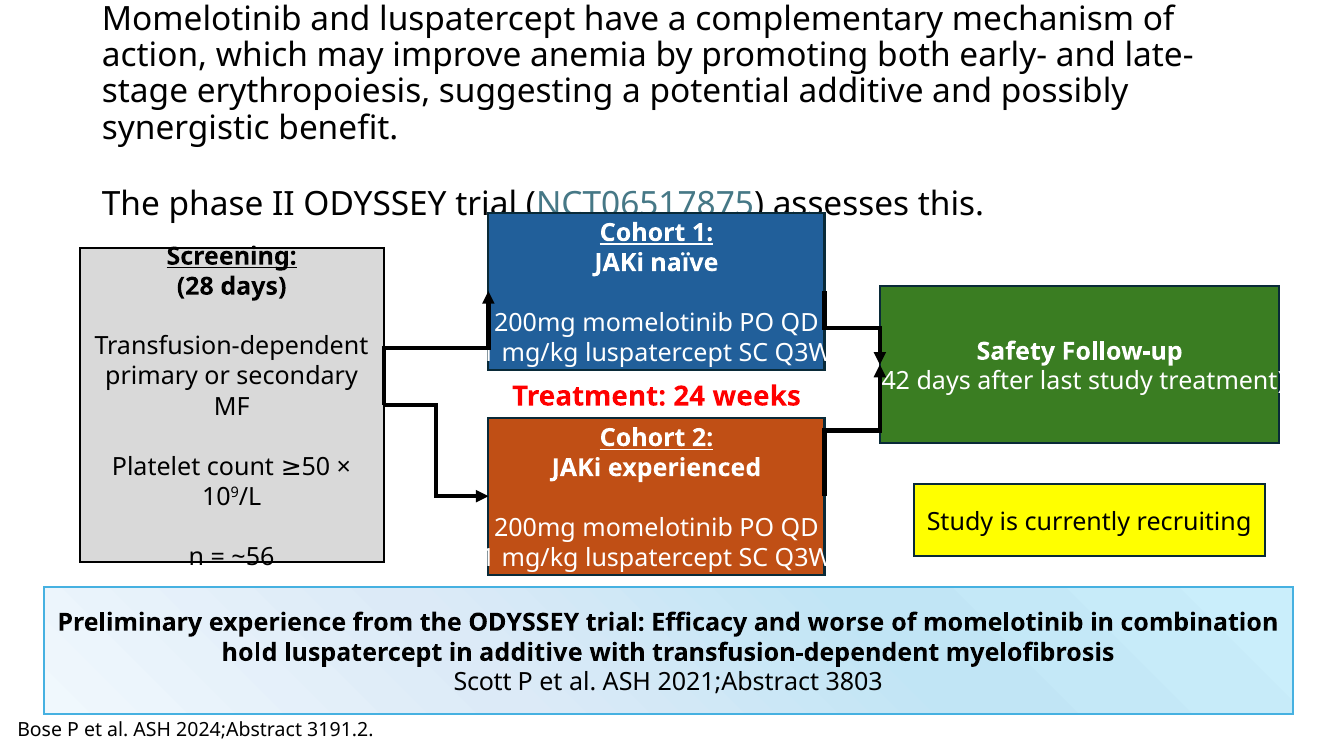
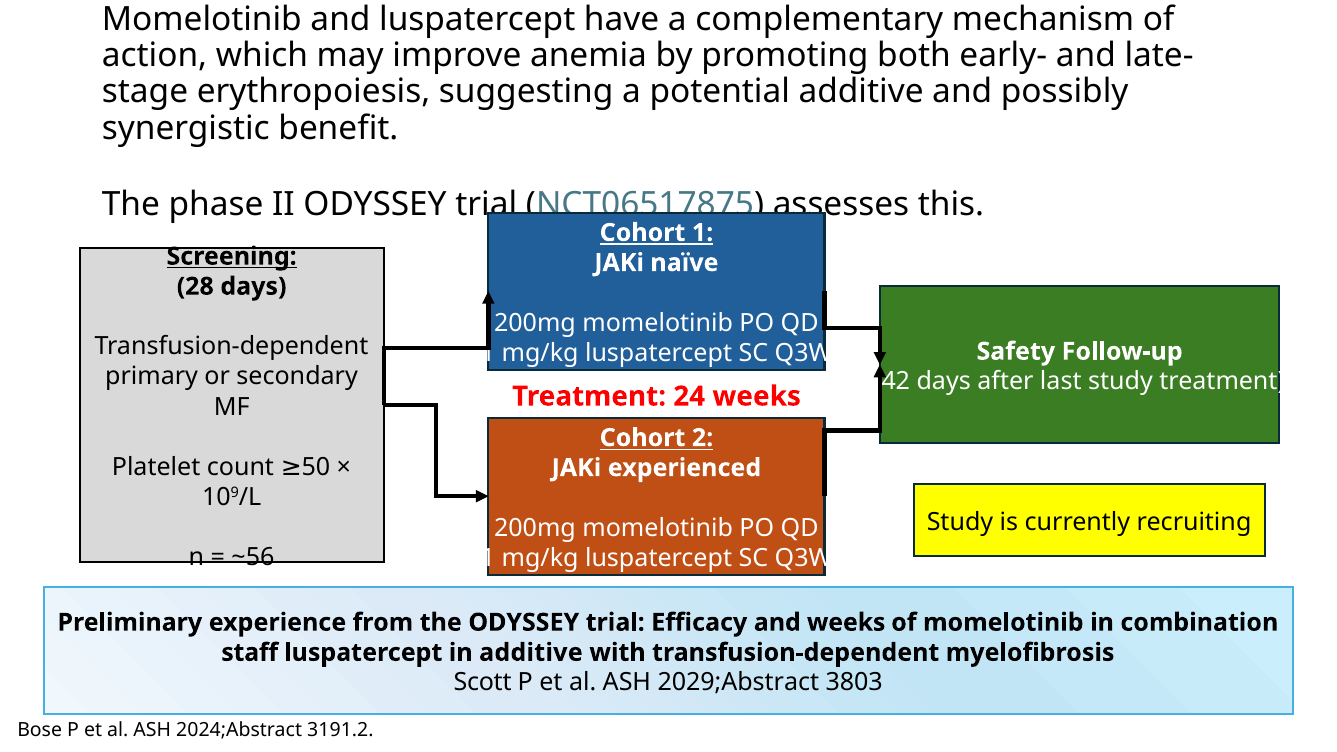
and worse: worse -> weeks (846, 623)
hold: hold -> staff (250, 653)
2021;Abstract: 2021;Abstract -> 2029;Abstract (738, 683)
